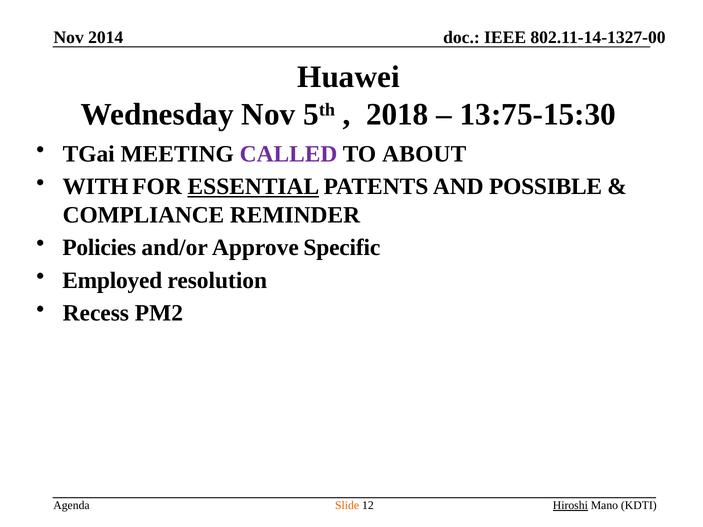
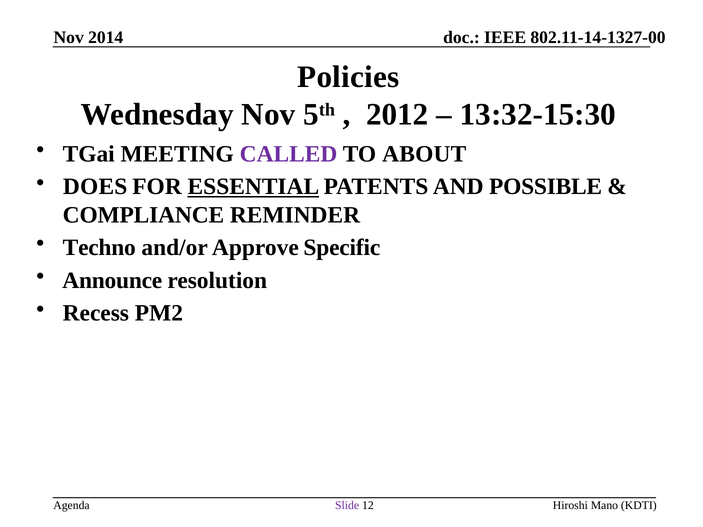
Huawei: Huawei -> Policies (348, 77)
2018: 2018 -> 2012 (397, 115)
13:75-15:30: 13:75-15:30 -> 13:32-15:30 (538, 115)
WITH: WITH -> DOES (95, 187)
Policies: Policies -> Techno (99, 248)
Employed: Employed -> Announce (112, 280)
Slide colour: orange -> purple (347, 506)
Hiroshi underline: present -> none (570, 506)
